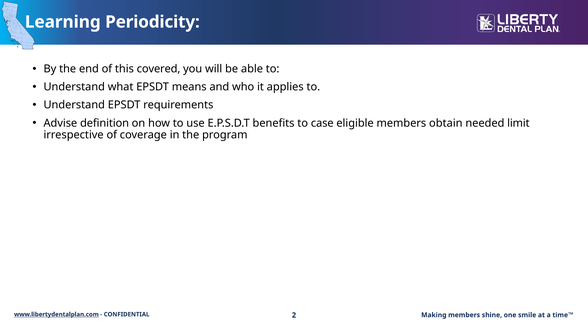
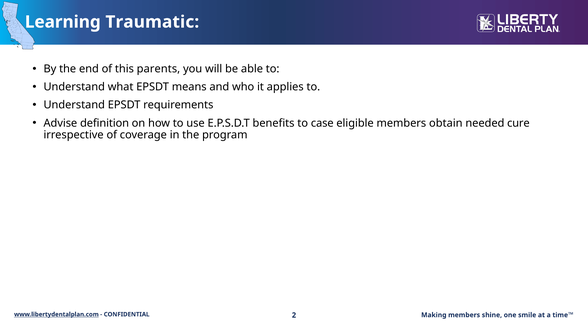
Periodicity: Periodicity -> Traumatic (152, 22)
covered: covered -> parents (158, 69)
limit: limit -> cure (518, 123)
